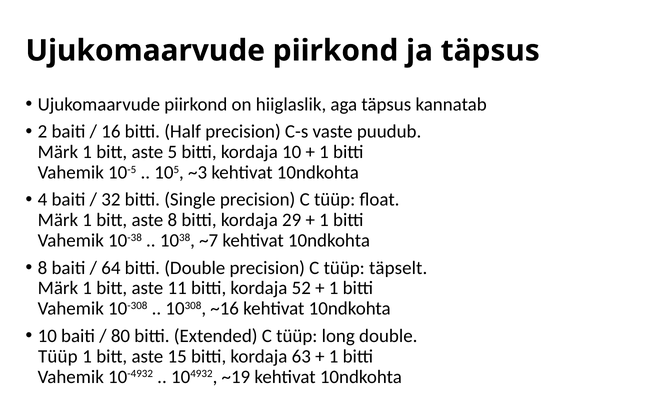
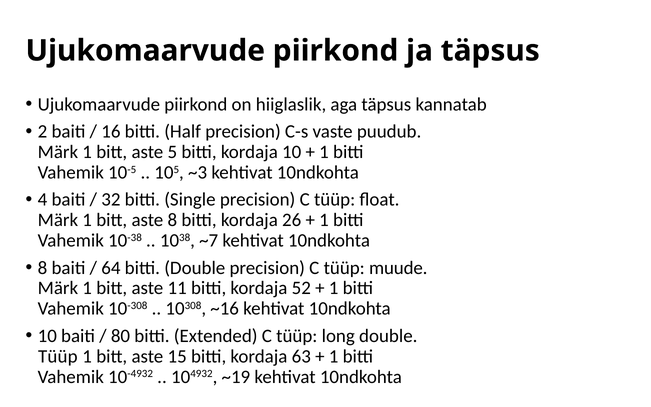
29: 29 -> 26 (292, 220)
täpselt: täpselt -> muude (398, 268)
